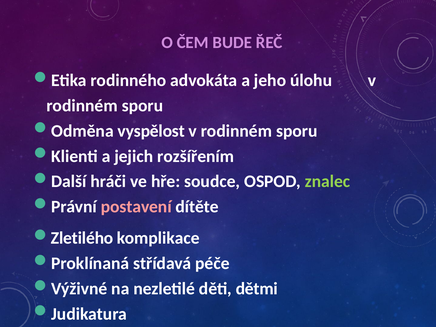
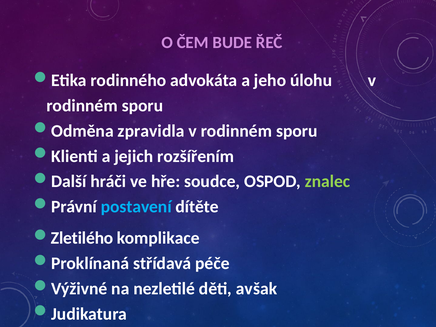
vyspělost: vyspělost -> zpravidla (151, 131)
postavení colour: pink -> light blue (136, 207)
dětmi: dětmi -> avšak (257, 289)
